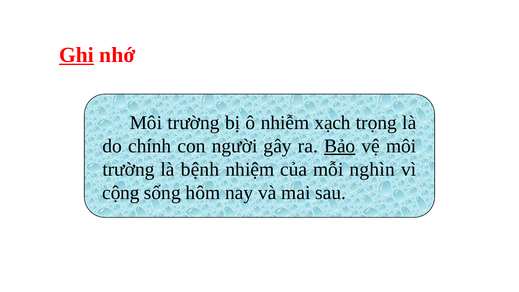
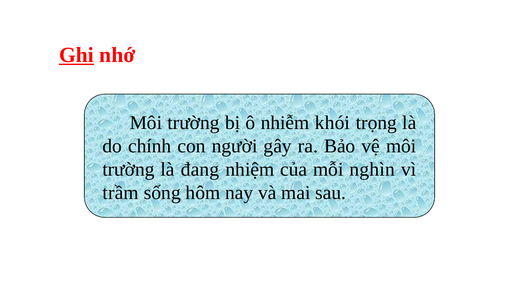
xạch: xạch -> khói (332, 123)
Bảo underline: present -> none (340, 146)
bệnh: bệnh -> đang (200, 169)
cộng: cộng -> trầm (121, 193)
